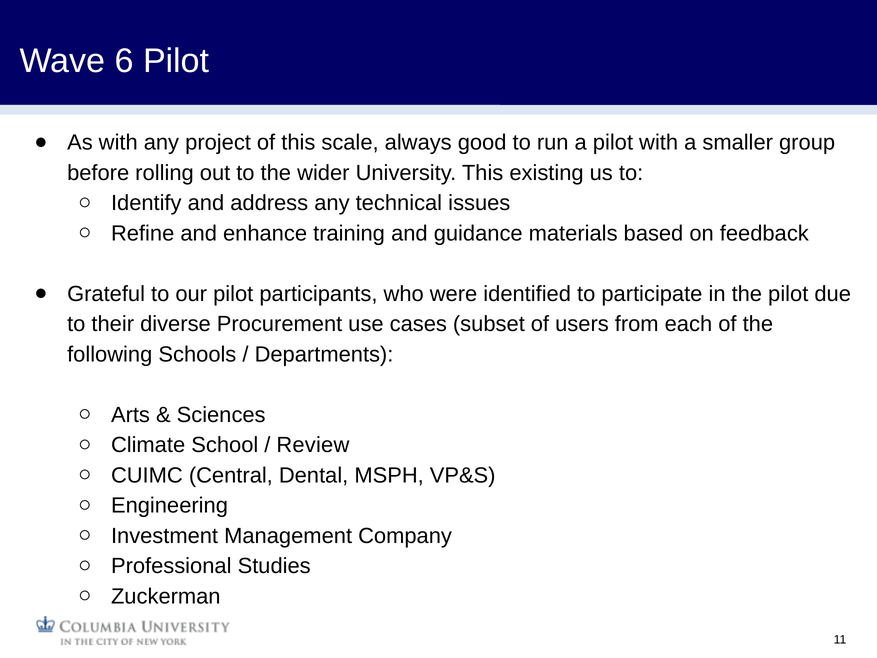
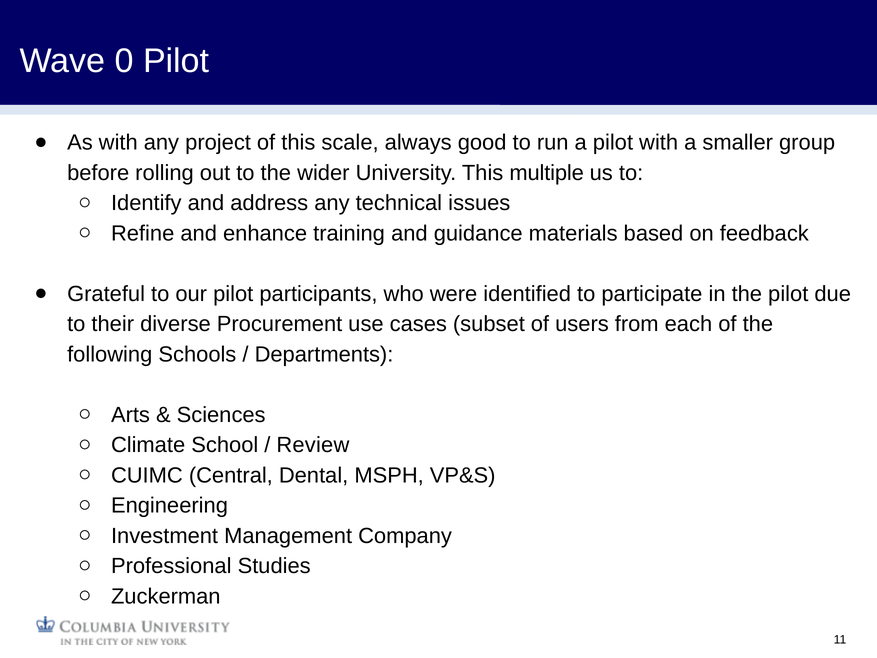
6: 6 -> 0 (124, 61)
existing: existing -> multiple (547, 173)
